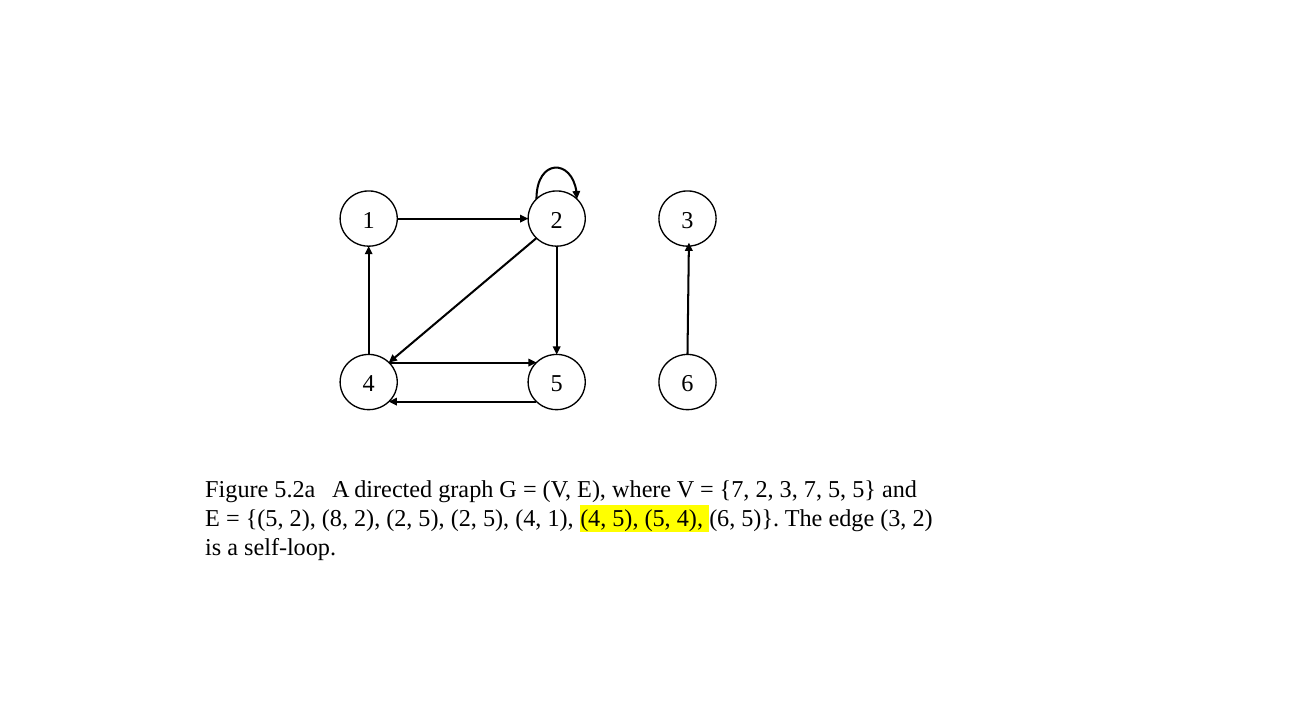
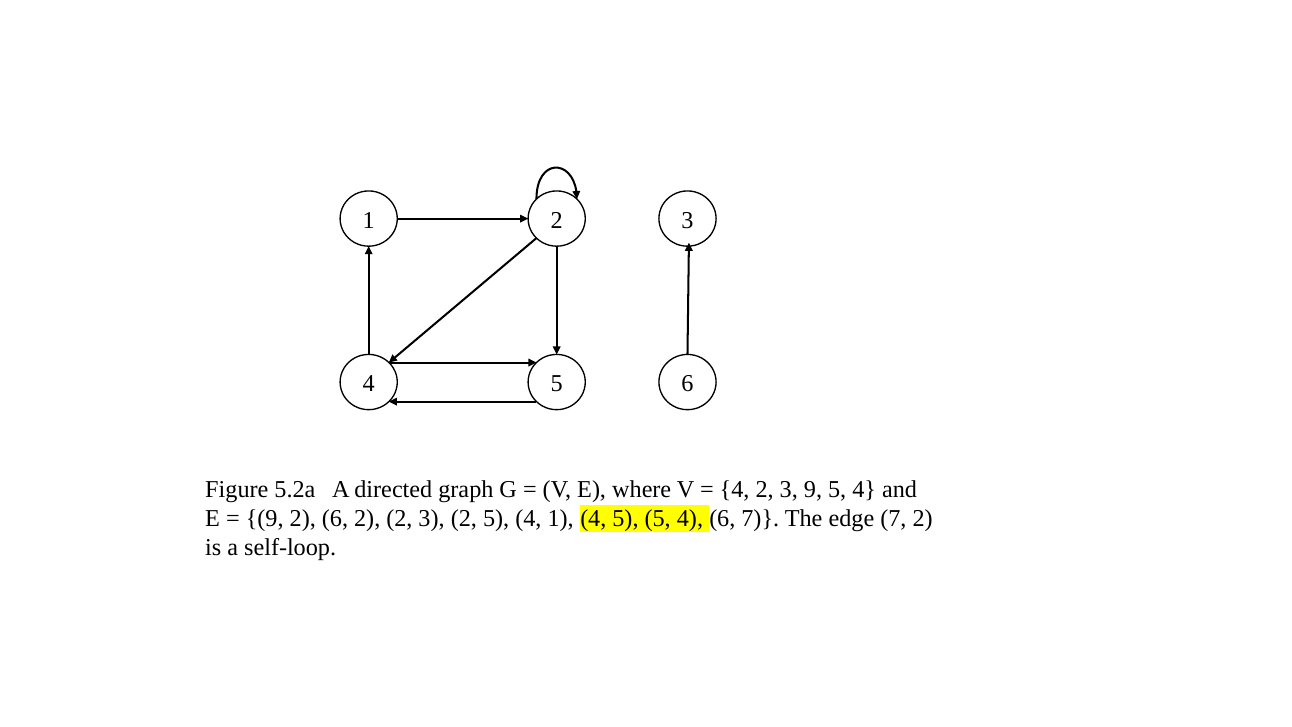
7: 7 -> 4 (735, 489)
3 7: 7 -> 9 (813, 489)
5: 5 -> 4 (864, 489)
5: 5 -> 9 (265, 518)
2 8: 8 -> 6 (335, 518)
2 2 5: 5 -> 3 (432, 518)
6 5: 5 -> 7 (760, 518)
edge 3: 3 -> 7 (893, 518)
